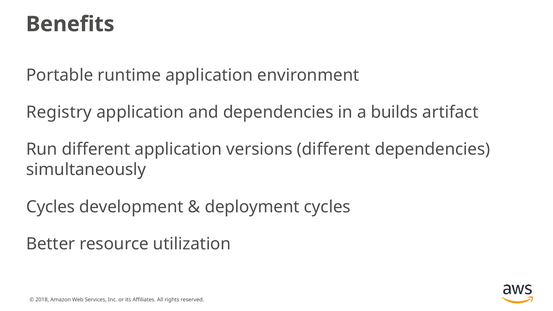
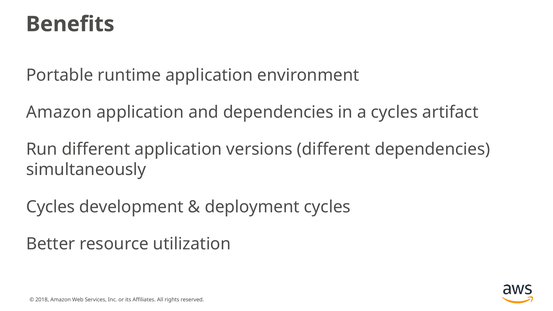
Registry: Registry -> Amazon (59, 112)
a builds: builds -> cycles (394, 112)
